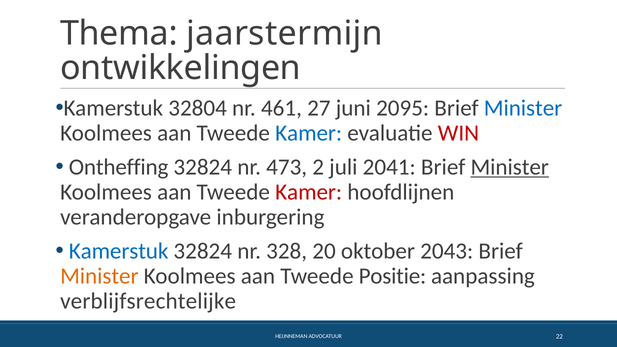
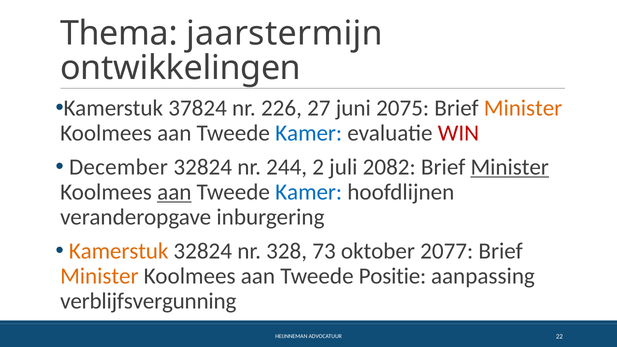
32804: 32804 -> 37824 (198, 108)
461: 461 -> 226 (281, 108)
2095: 2095 -> 2075 (403, 108)
Minister colour: blue -> orange (523, 108)
Ontheffing: Ontheffing -> December (118, 167)
473: 473 -> 244 (287, 167)
2041: 2041 -> 2082 (389, 167)
aan underline: none -> present (174, 192)
Kamer colour: red -> blue (309, 192)
Kamerstuk colour: blue -> orange (119, 251)
20: 20 -> 73 (324, 251)
2043: 2043 -> 2077 (447, 251)
verblijfsrechtelijke: verblijfsrechtelijke -> verblijfsvergunning (148, 301)
